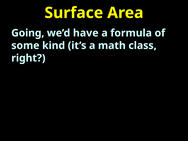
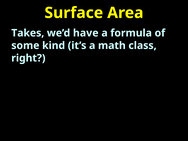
Going: Going -> Takes (28, 33)
